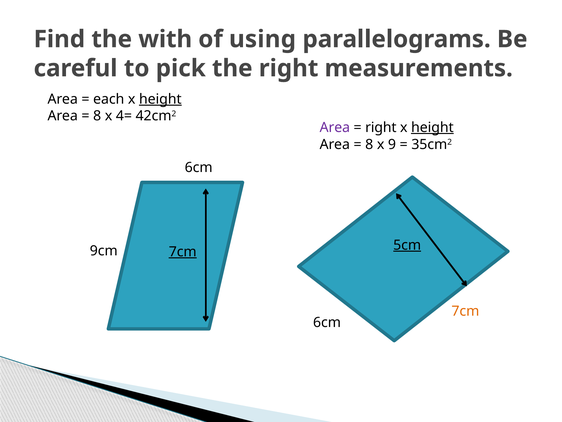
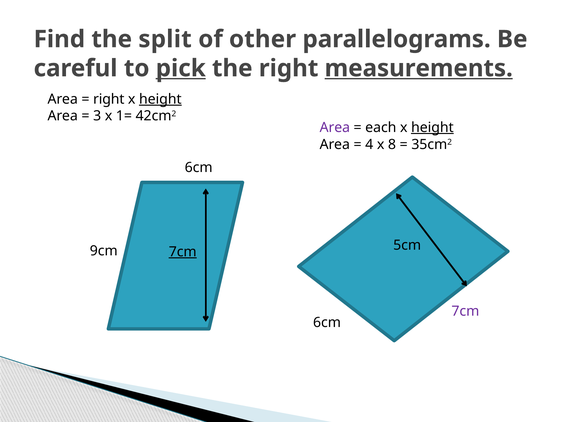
with: with -> split (165, 39)
using: using -> other (263, 39)
pick underline: none -> present (181, 68)
measurements underline: none -> present (419, 68)
each: each -> right (109, 99)
8: 8 -> 3 (97, 116)
4=: 4= -> 1= (124, 116)
right: right -> each (381, 127)
8: 8 -> 4 (369, 144)
9: 9 -> 8 (392, 144)
5cm underline: present -> none (407, 245)
7cm colour: orange -> purple (465, 311)
